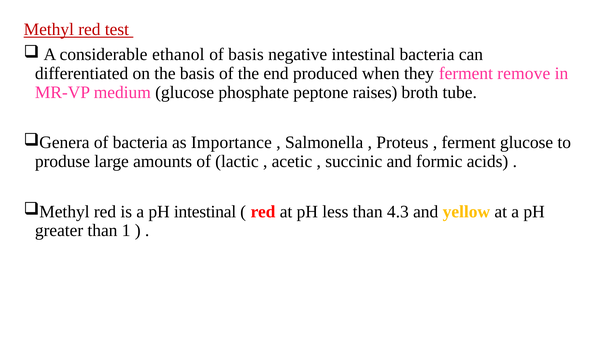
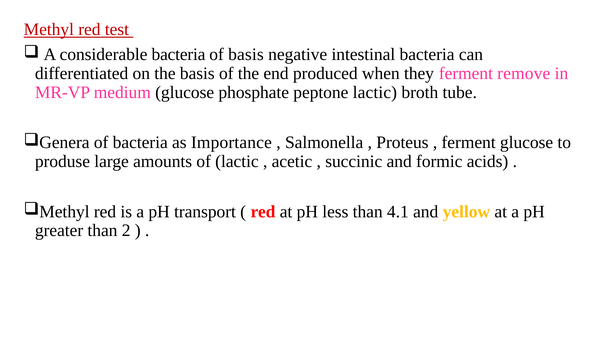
considerable ethanol: ethanol -> bacteria (178, 54)
peptone raises: raises -> lactic (375, 92)
pH intestinal: intestinal -> transport (205, 211)
4.3: 4.3 -> 4.1 (398, 211)
1: 1 -> 2 (126, 230)
